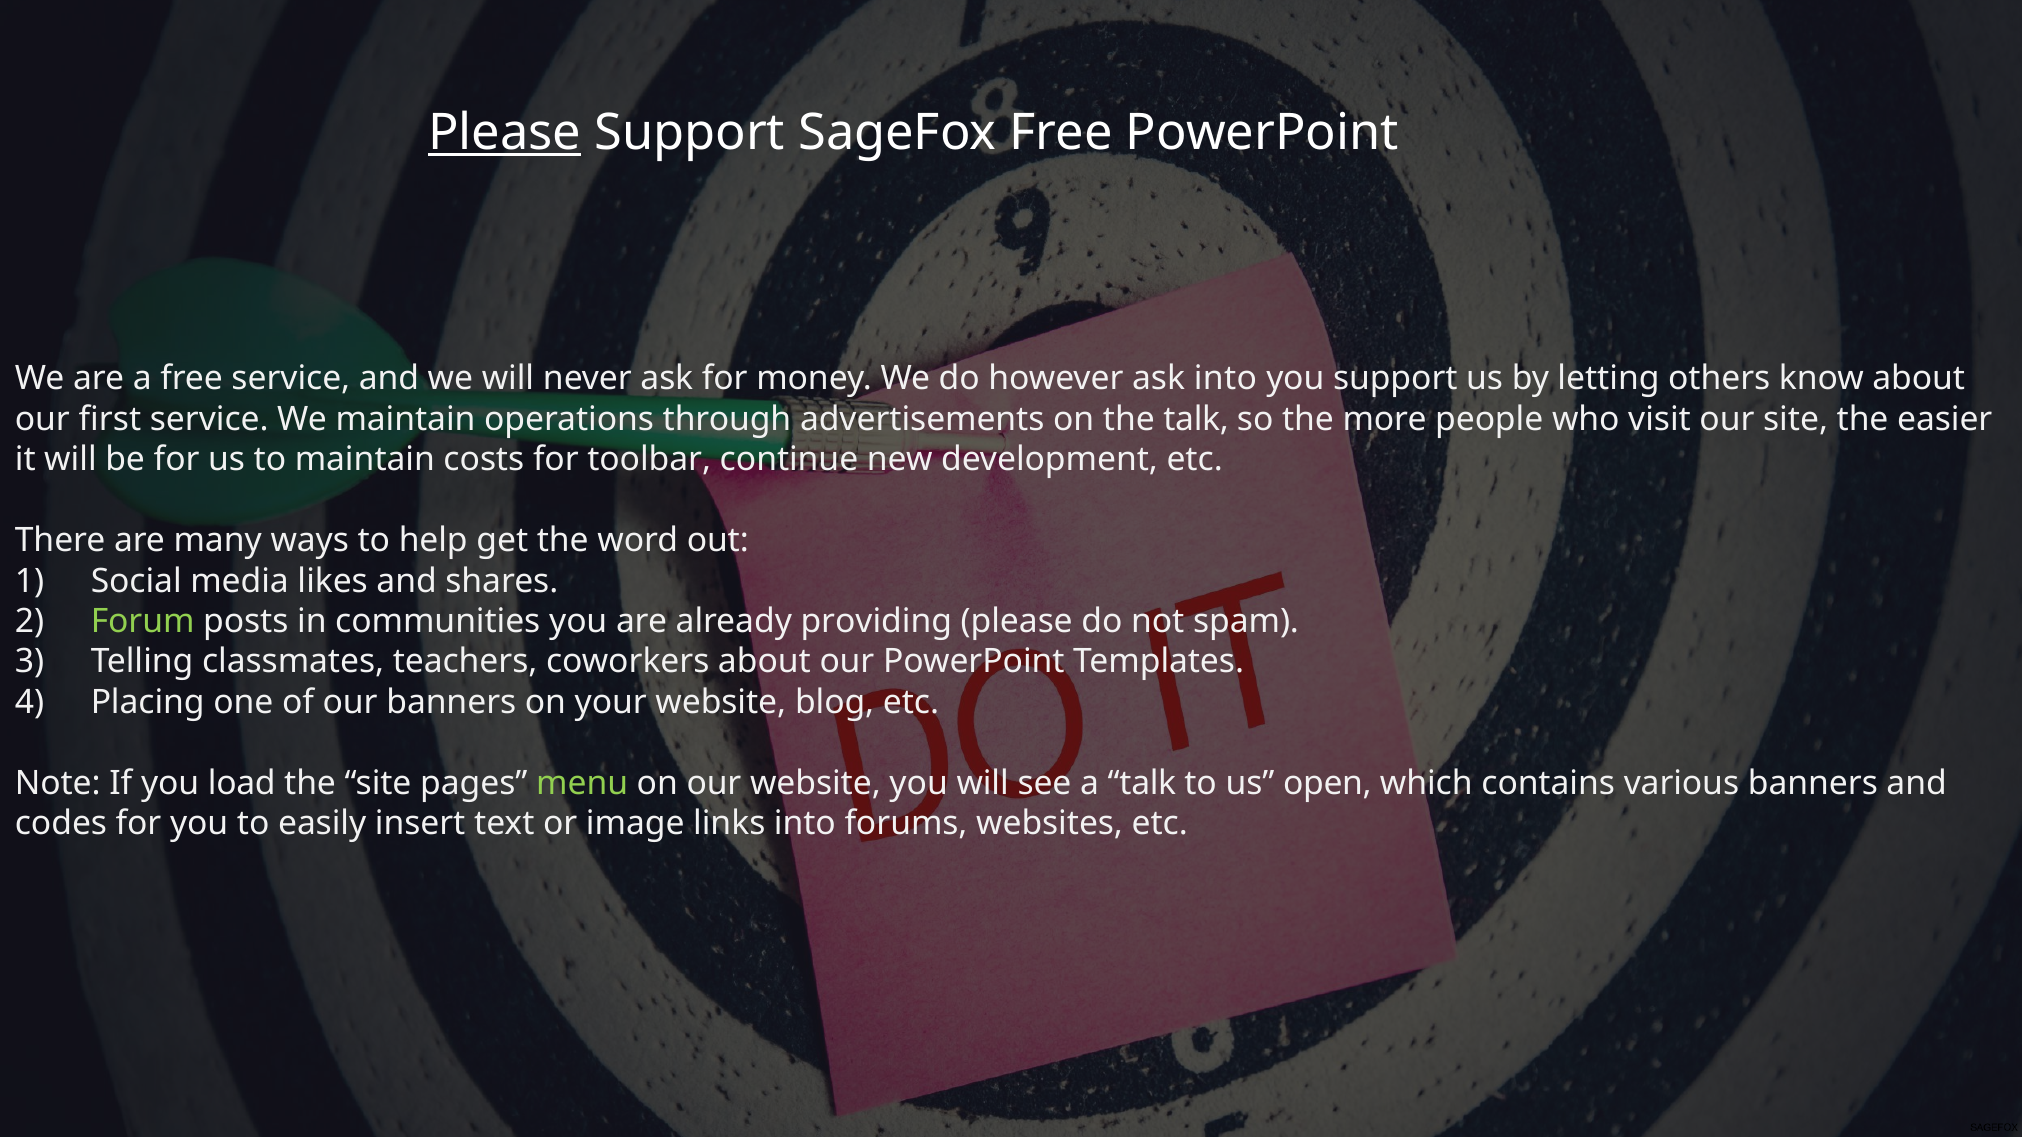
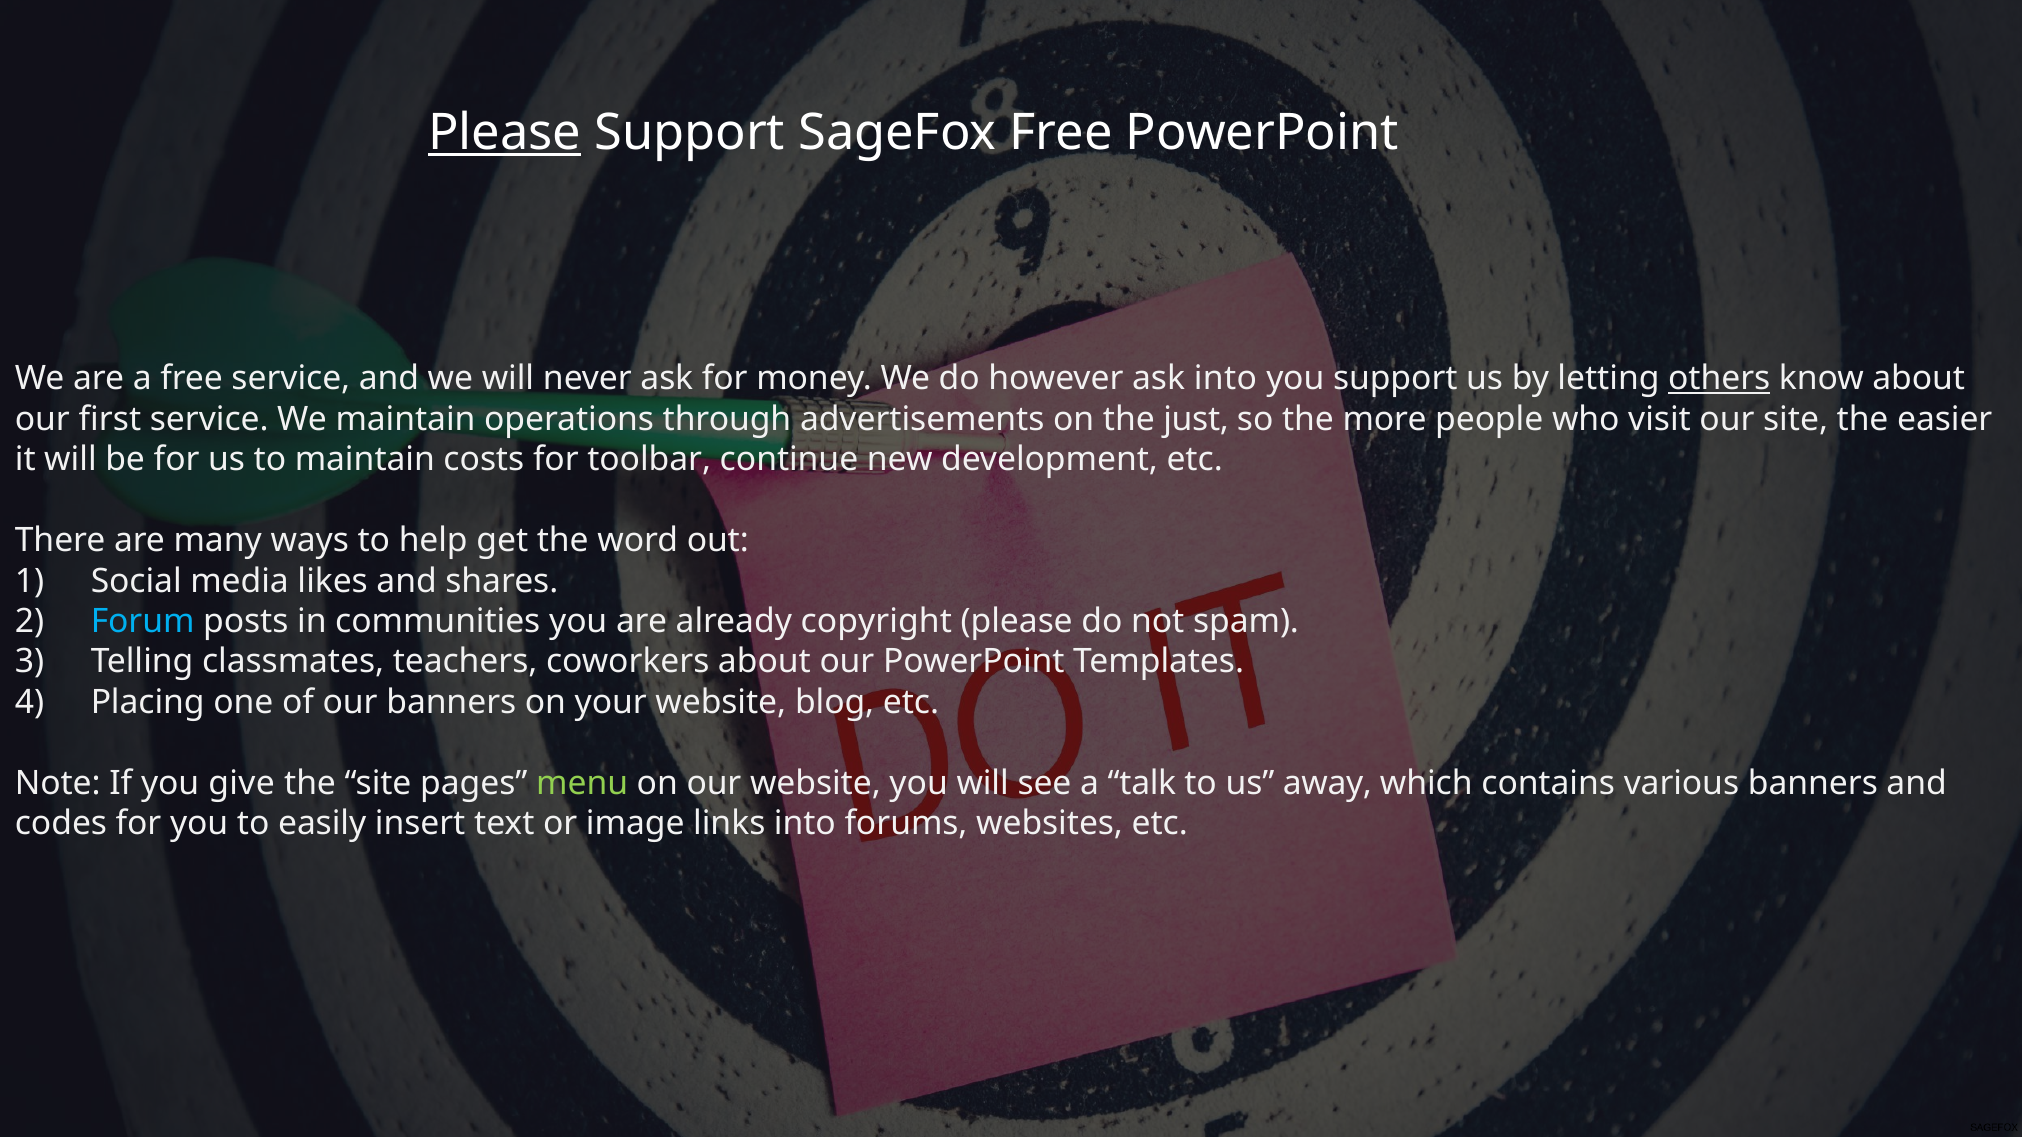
others underline: none -> present (1719, 379)
the talk: talk -> just (1196, 419)
Forum colour: light green -> light blue (143, 622)
providing: providing -> copyright (876, 622)
load: load -> give (242, 783)
open: open -> away (1327, 783)
